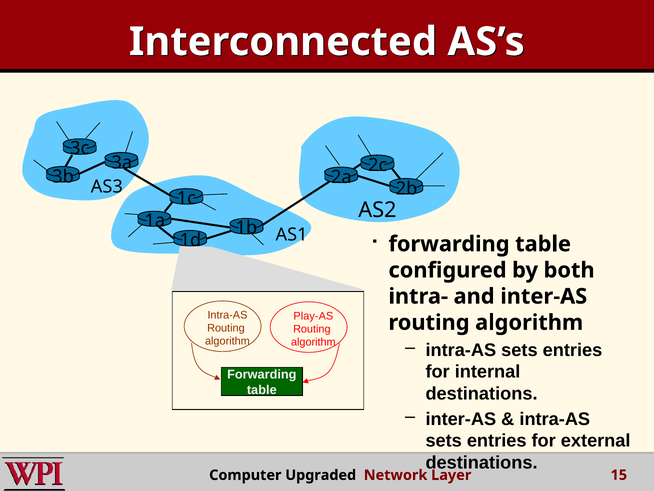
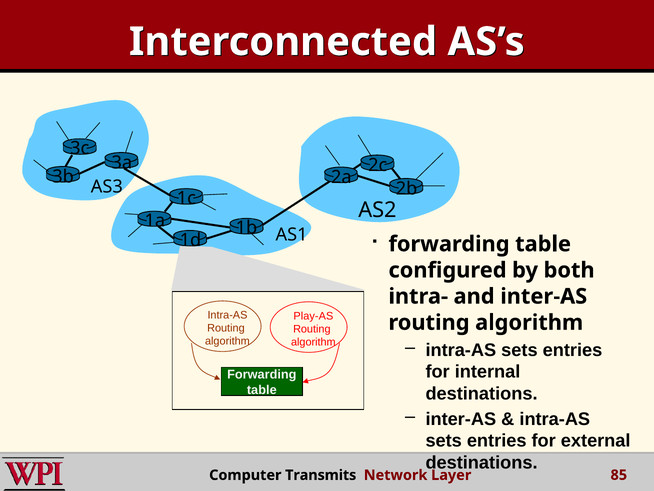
Upgraded: Upgraded -> Transmits (321, 475)
15: 15 -> 85 (619, 475)
